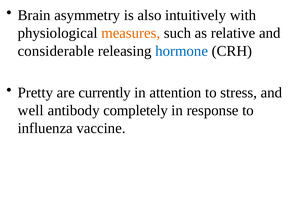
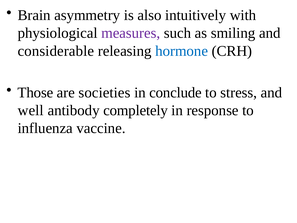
measures colour: orange -> purple (131, 33)
relative: relative -> smiling (233, 33)
Pretty: Pretty -> Those (35, 92)
currently: currently -> societies (104, 92)
attention: attention -> conclude (176, 92)
